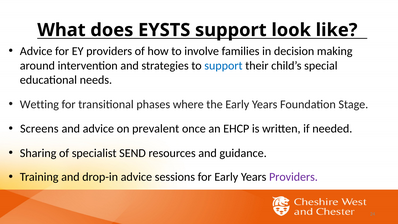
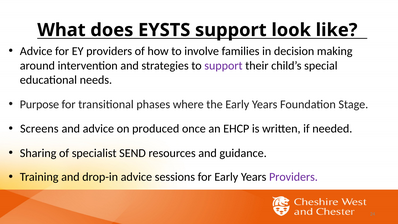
support colour: blue -> purple (223, 65)
Wetting: Wetting -> Purpose (39, 104)
prevalent: prevalent -> produced (156, 129)
